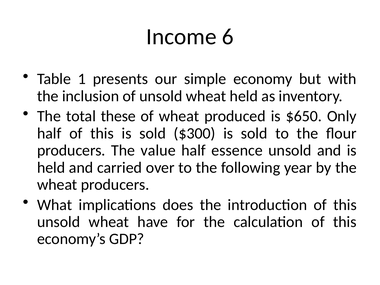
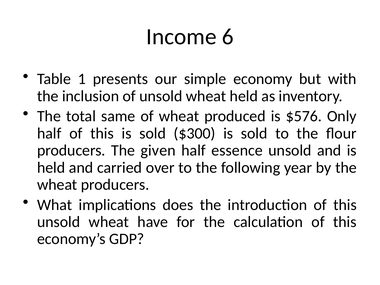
these: these -> same (118, 116)
$650: $650 -> $576 (304, 116)
value: value -> given (158, 150)
